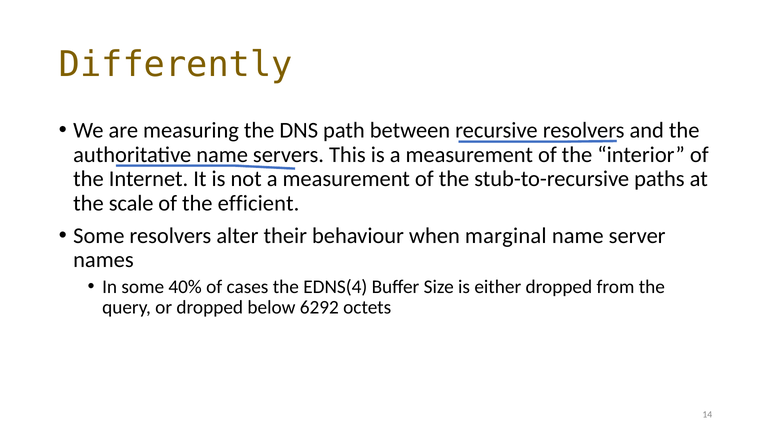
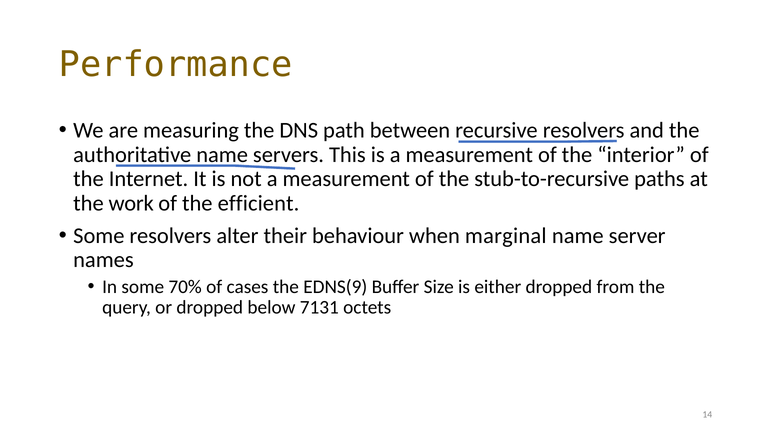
Differently: Differently -> Performance (176, 65)
scale: scale -> work (131, 203)
40%: 40% -> 70% (185, 286)
EDNS(4: EDNS(4 -> EDNS(9 (335, 286)
6292: 6292 -> 7131 (319, 307)
